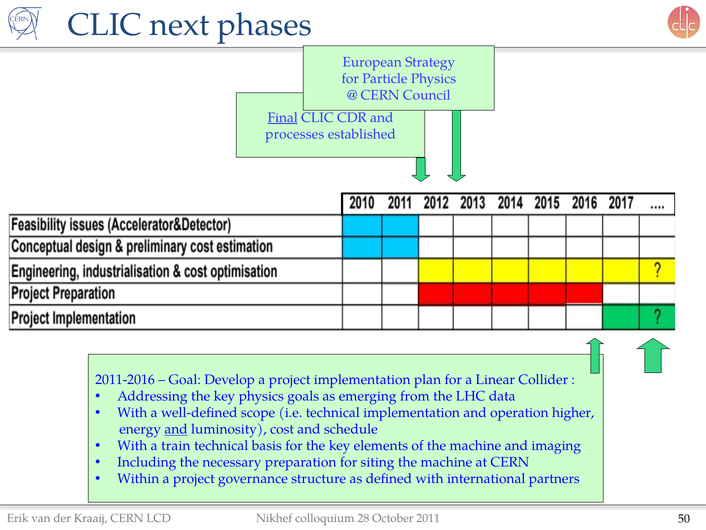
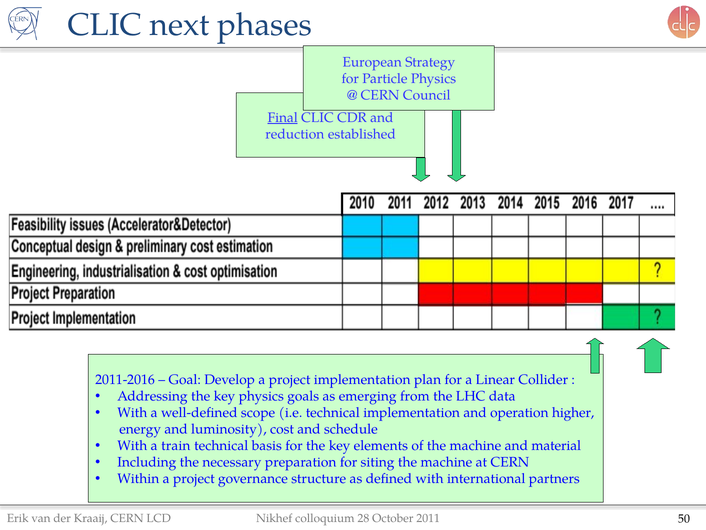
processes: processes -> reduction (295, 134)
and underline: present -> none (176, 429)
imaging: imaging -> material (556, 445)
